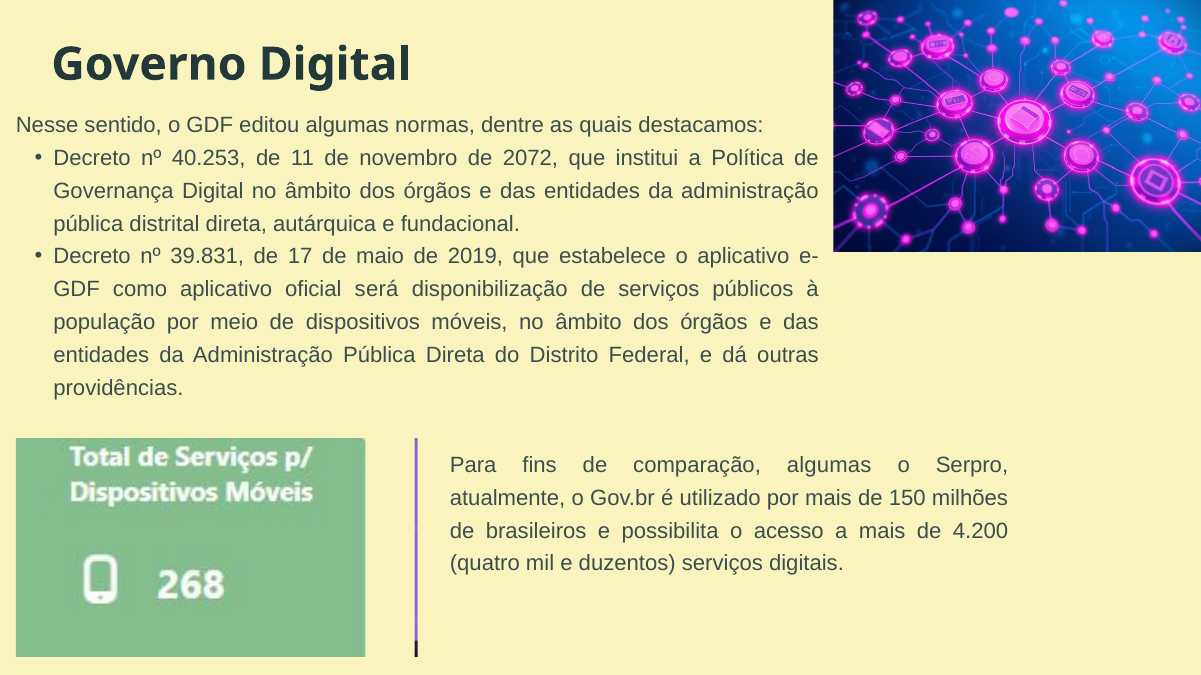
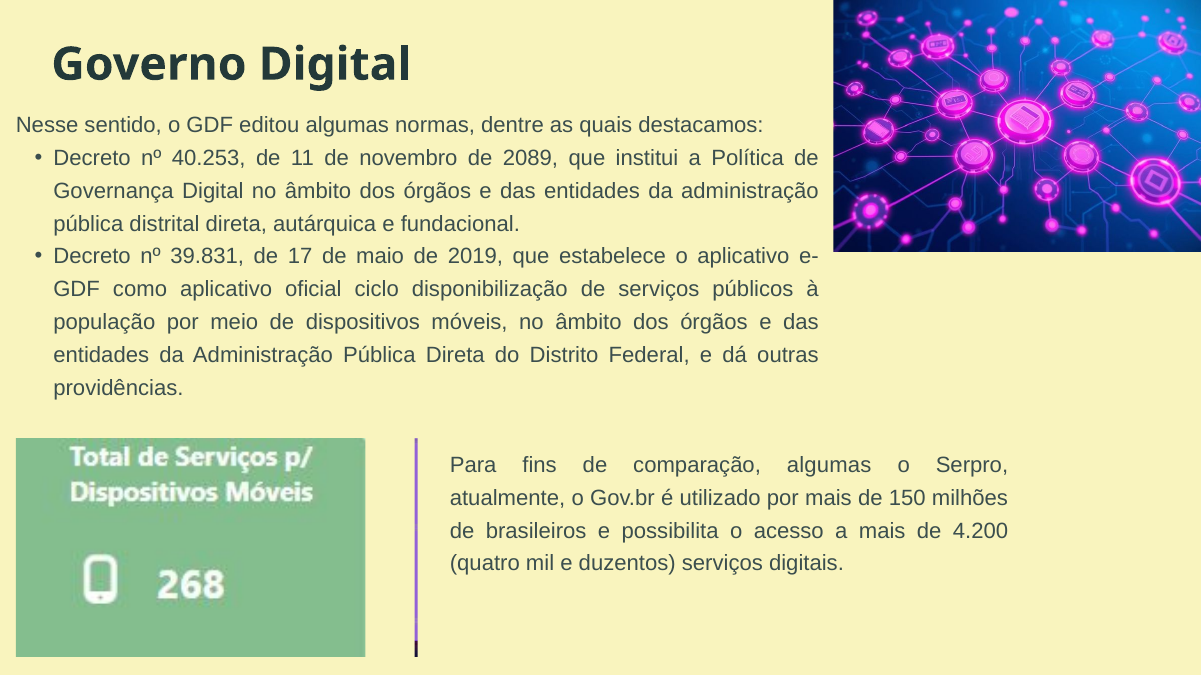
2072: 2072 -> 2089 (530, 158)
será: será -> ciclo (377, 290)
